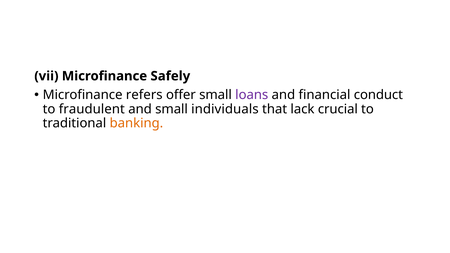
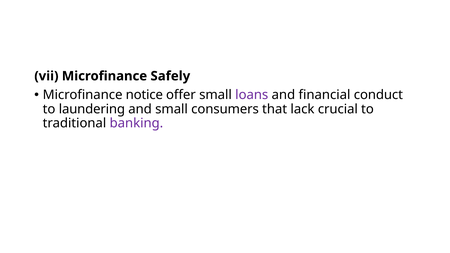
refers: refers -> notice (144, 95)
fraudulent: fraudulent -> laundering (92, 109)
individuals: individuals -> consumers (225, 109)
banking colour: orange -> purple (136, 123)
